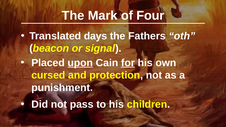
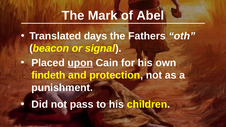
Four: Four -> Abel (150, 16)
for underline: present -> none (128, 63)
cursed: cursed -> findeth (48, 75)
